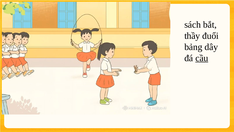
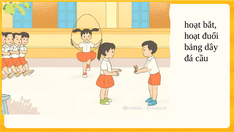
sách: sách -> hoạt (193, 25)
thầy: thầy -> hoạt (192, 36)
cầu underline: present -> none (202, 58)
